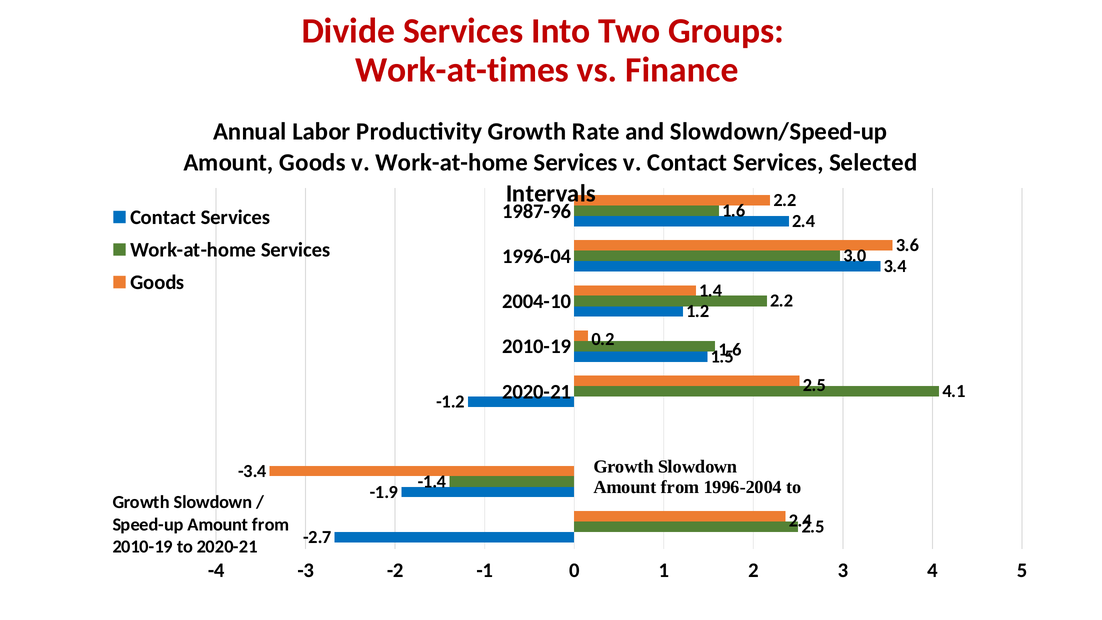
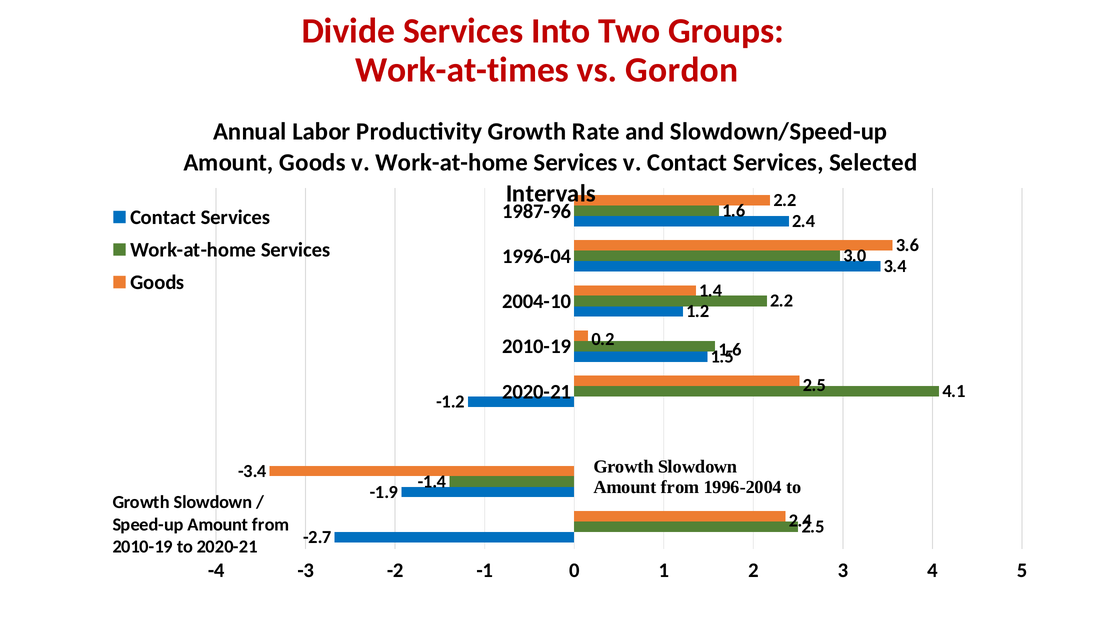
Finance: Finance -> Gordon (682, 70)
